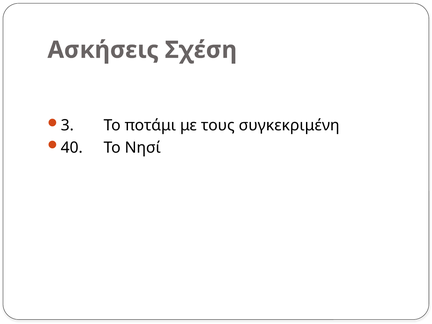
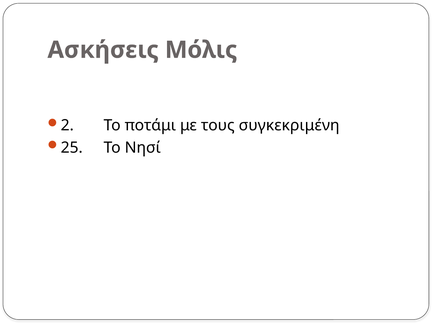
Σχέση: Σχέση -> Μόλις (201, 50)
3: 3 -> 2 (67, 125)
40: 40 -> 25 (72, 148)
